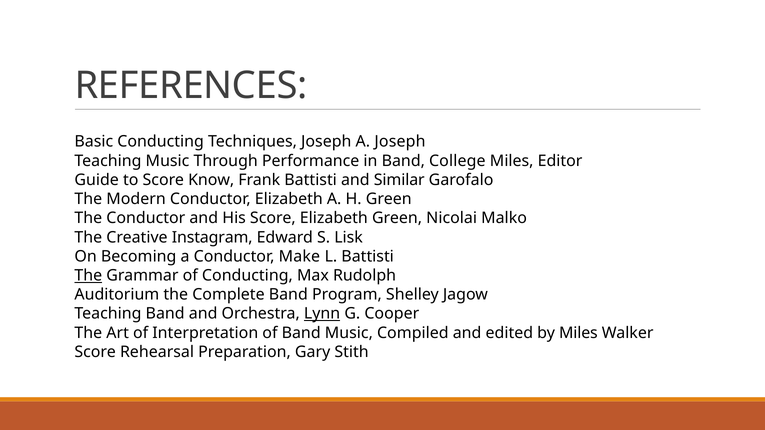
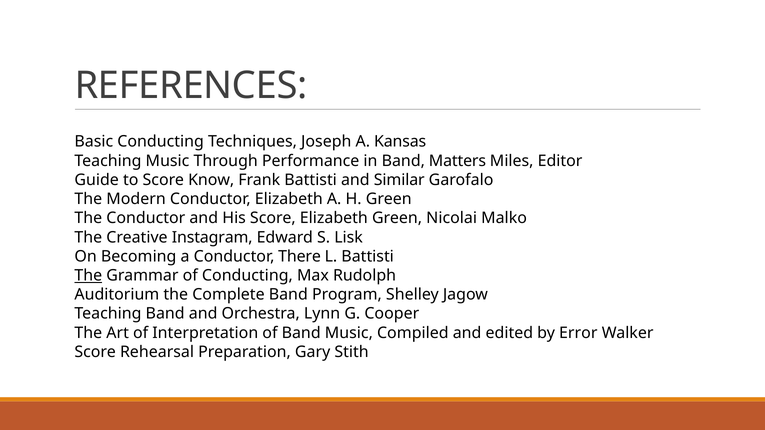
A Joseph: Joseph -> Kansas (400, 142)
College: College -> Matters (457, 161)
Make: Make -> There (300, 257)
Lynn underline: present -> none (322, 314)
by Miles: Miles -> Error (578, 333)
